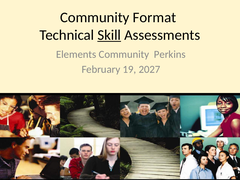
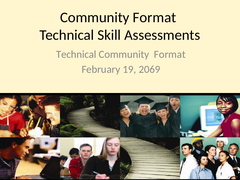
Skill underline: present -> none (109, 35)
Elements: Elements -> Technical (76, 54)
Perkins: Perkins -> Format (170, 54)
2027: 2027 -> 2069 (149, 69)
